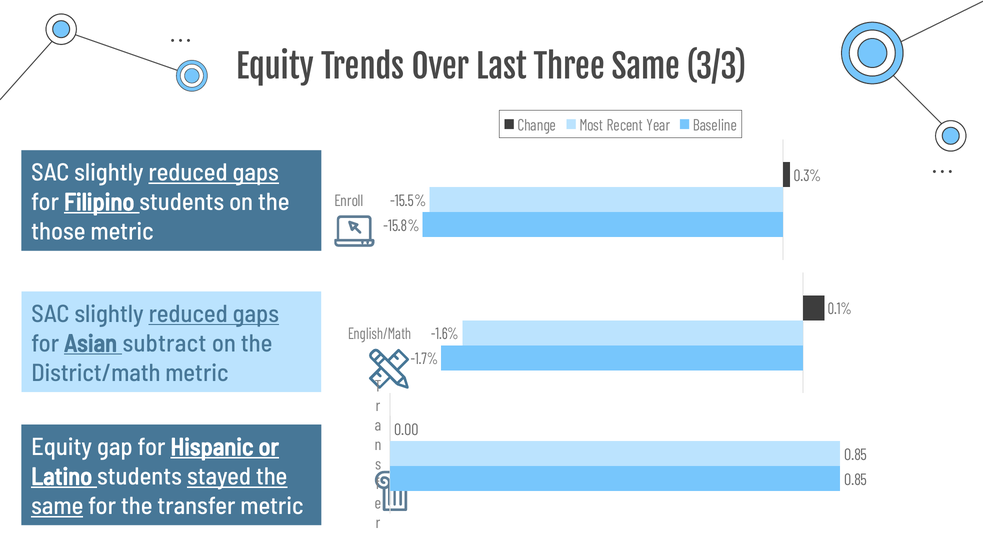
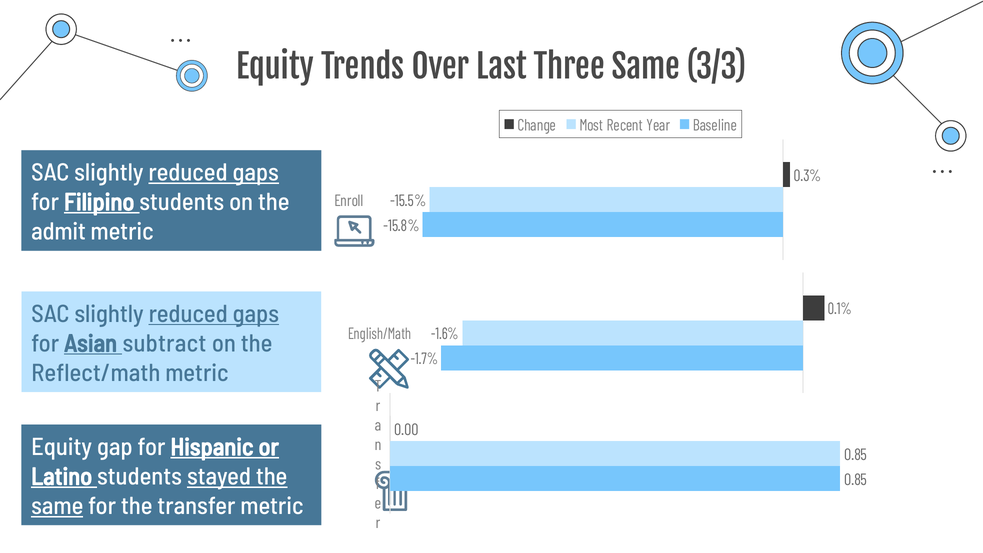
those: those -> admit (58, 232)
District/math: District/math -> Reflect/math (96, 373)
